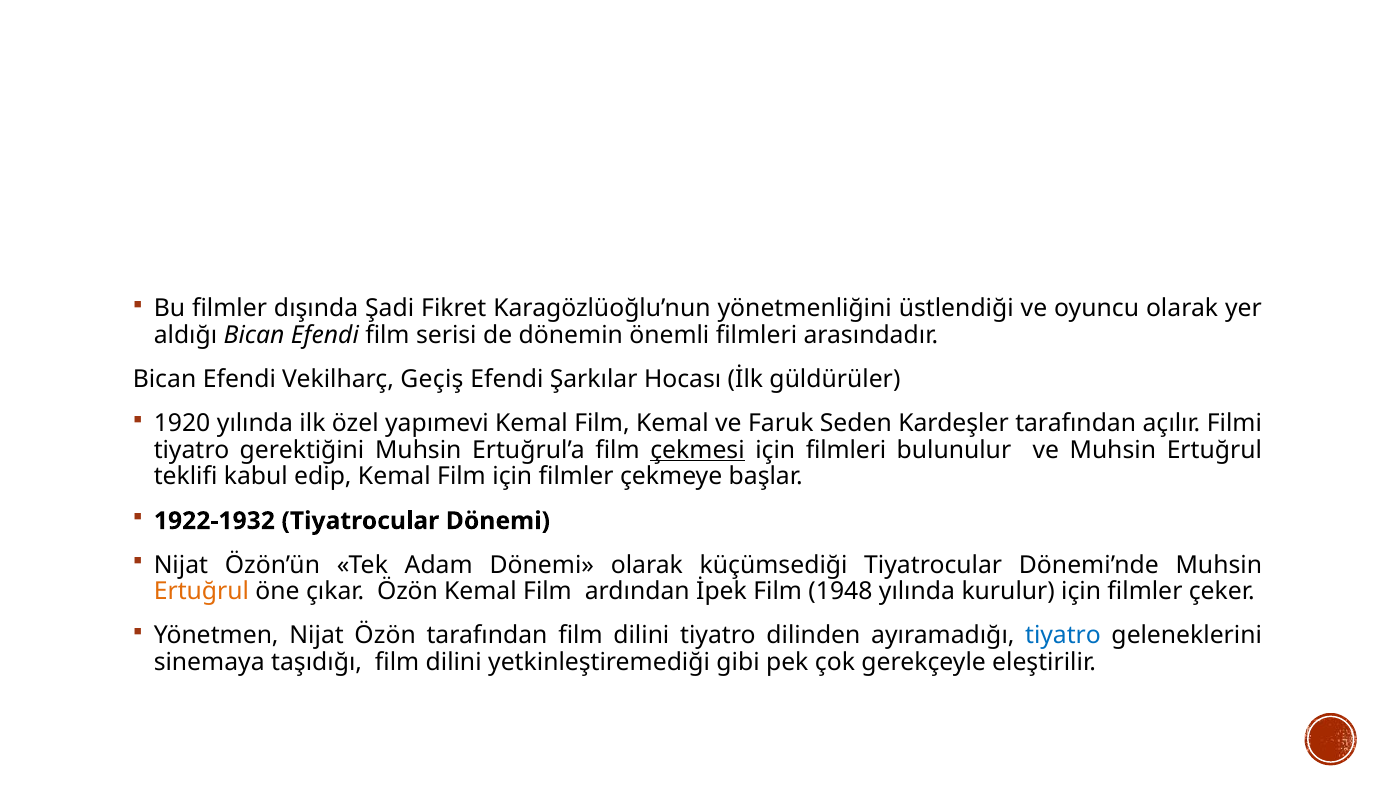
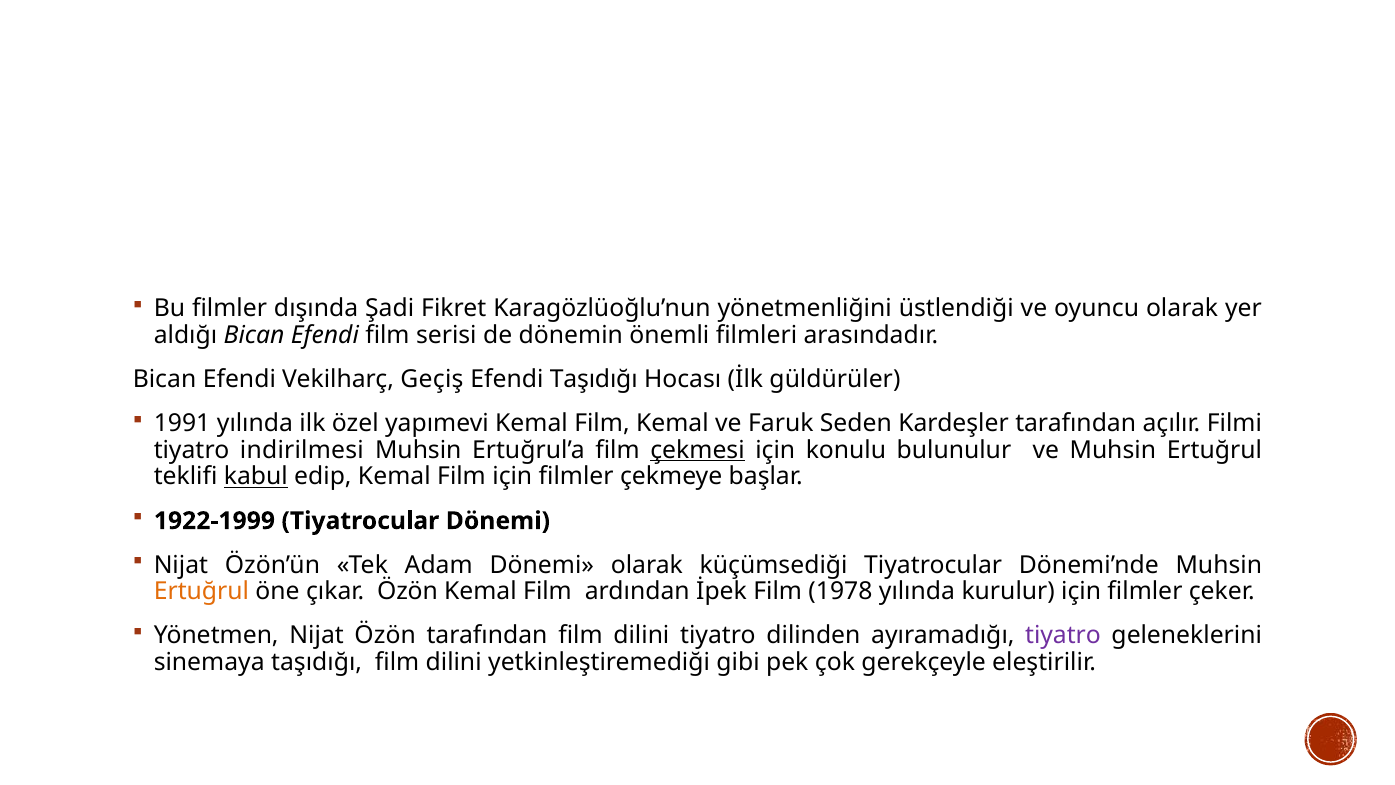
Efendi Şarkılar: Şarkılar -> Taşıdığı (594, 379)
1920: 1920 -> 1991 (182, 423)
gerektiğini: gerektiğini -> indirilmesi (302, 450)
için filmleri: filmleri -> konulu (846, 450)
kabul underline: none -> present (256, 477)
1922-1932: 1922-1932 -> 1922-1999 (214, 521)
1948: 1948 -> 1978 (840, 591)
tiyatro colour: blue -> purple (1063, 636)
